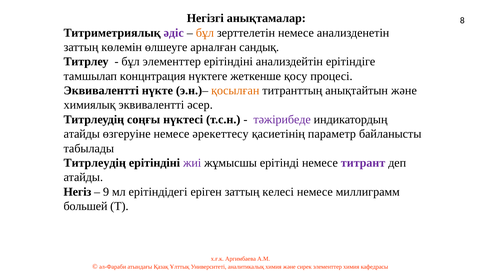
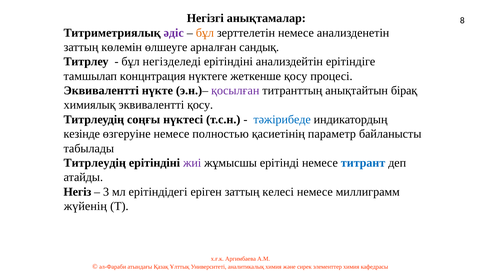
бұл элементтер: элементтер -> негізделеді (172, 62)
қосылған colour: orange -> purple (235, 90)
анықтайтын және: және -> бірақ (404, 90)
эквивалентті әсер: әсер -> қосу (200, 105)
тәжірибеде colour: purple -> blue (282, 119)
атайды: атайды -> кезінде (82, 134)
әрекеттесу: әрекеттесу -> полностью (221, 134)
титрант colour: purple -> blue (363, 163)
9: 9 -> 3 (106, 191)
большей: большей -> жүйенің (85, 206)
